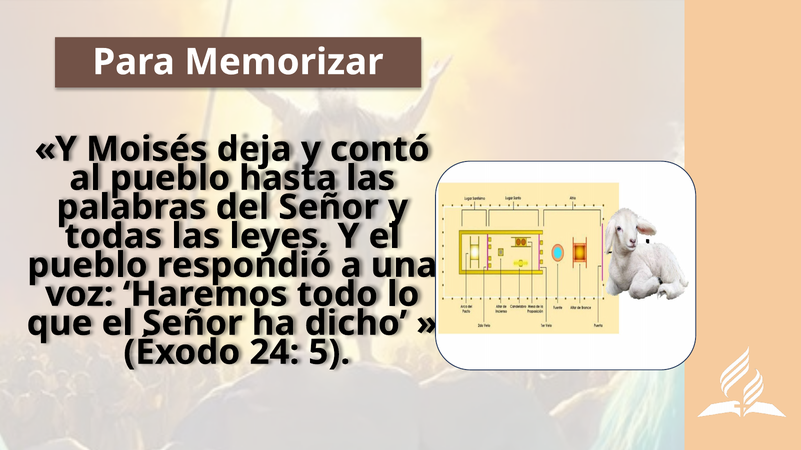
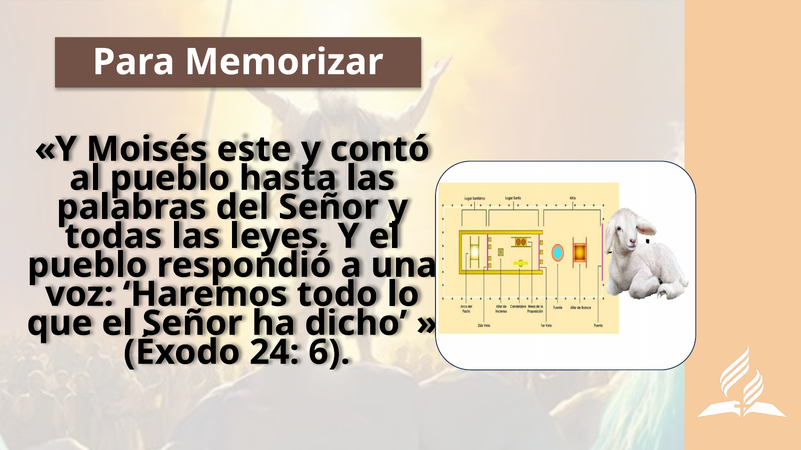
deja: deja -> este (254, 149)
5: 5 -> 6 (329, 353)
